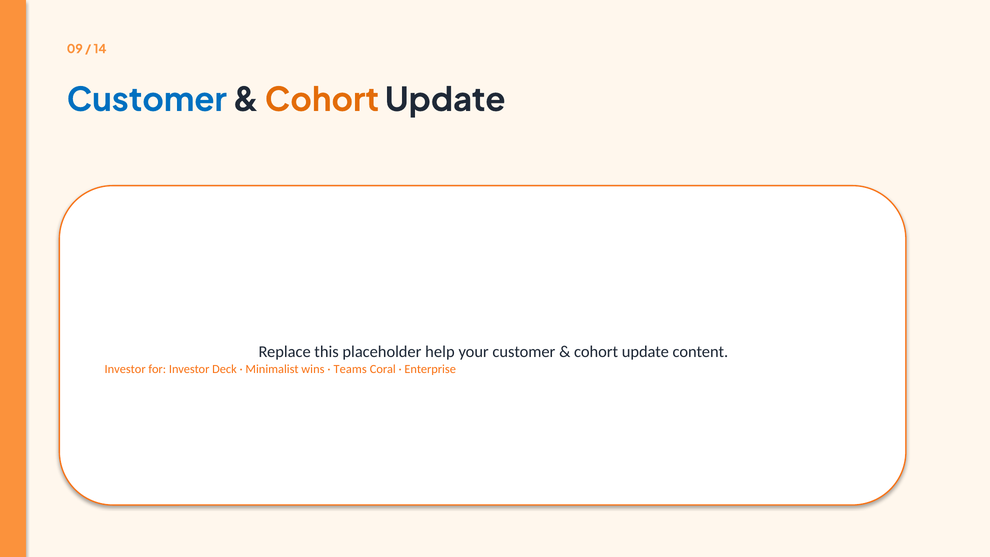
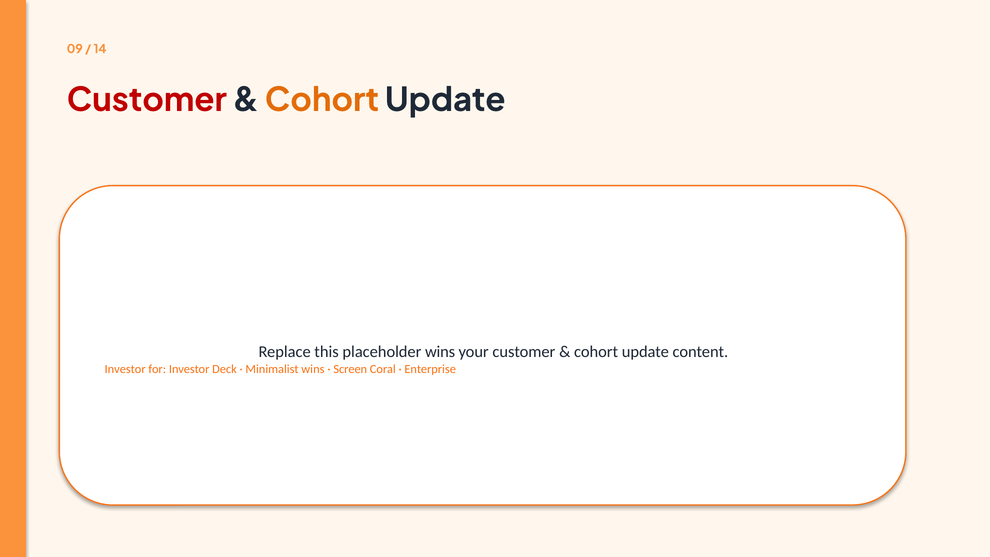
Customer colour: blue -> red (147, 100)
placeholder help: help -> wins (440, 352)
Teams: Teams -> Screen (350, 369)
